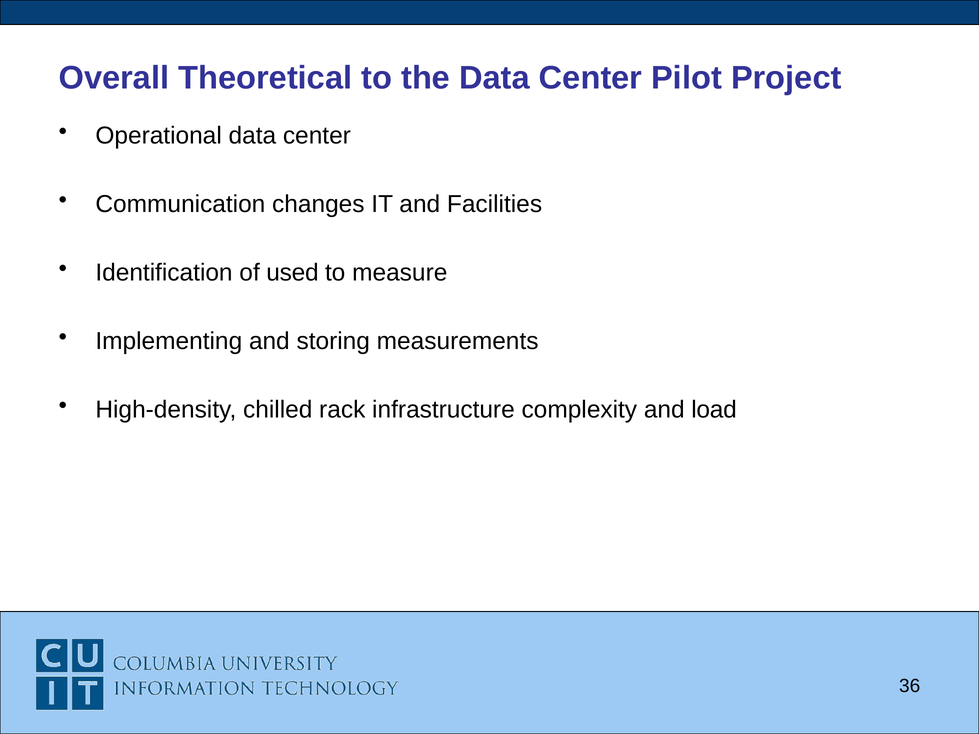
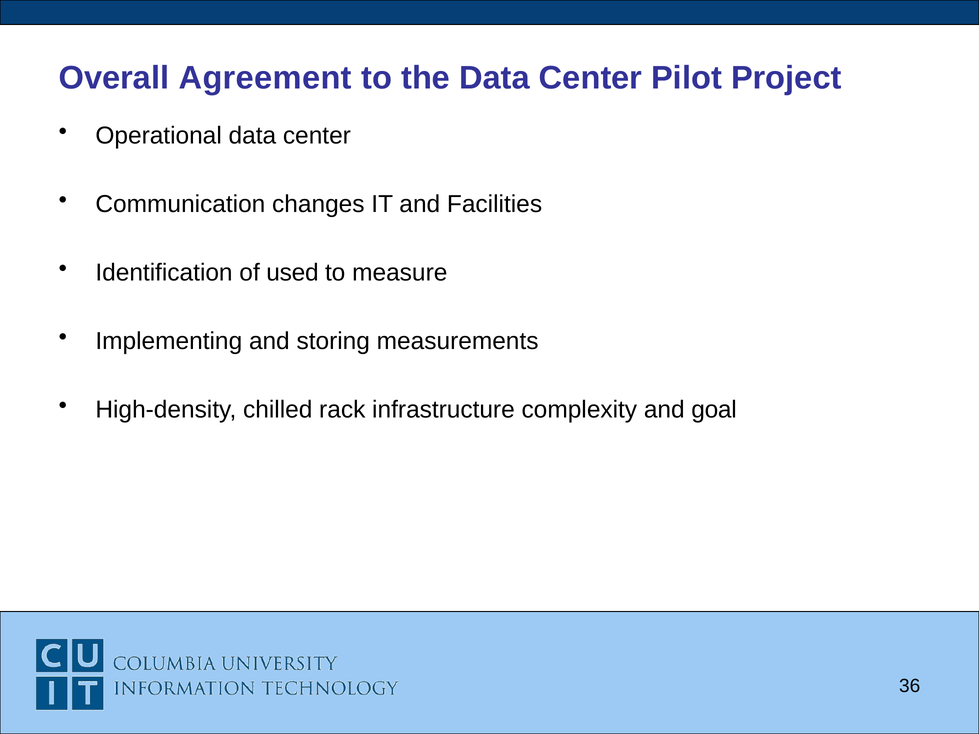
Theoretical: Theoretical -> Agreement (265, 78)
load: load -> goal (714, 410)
